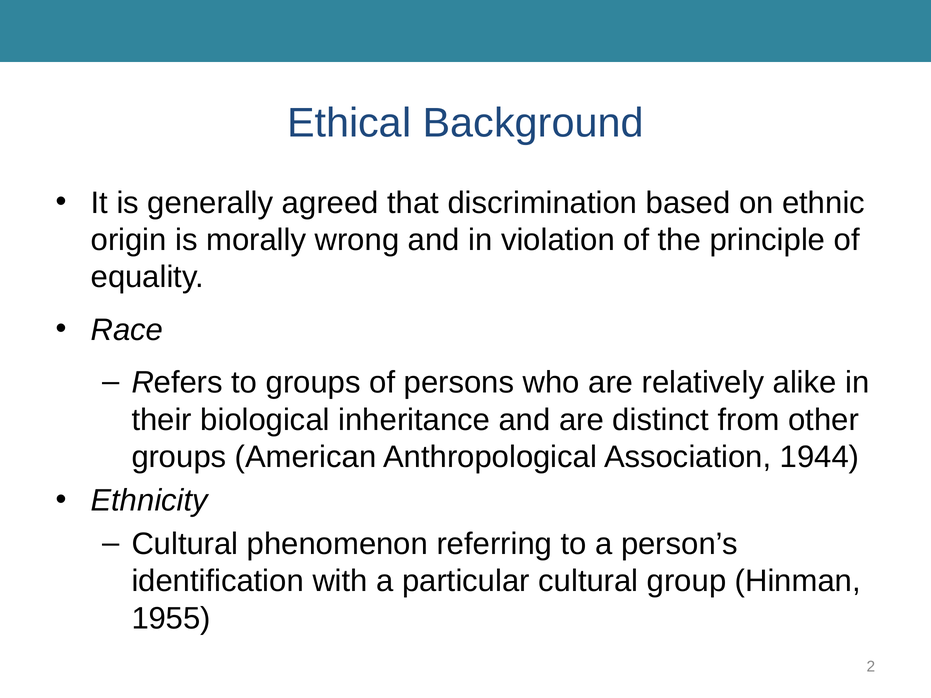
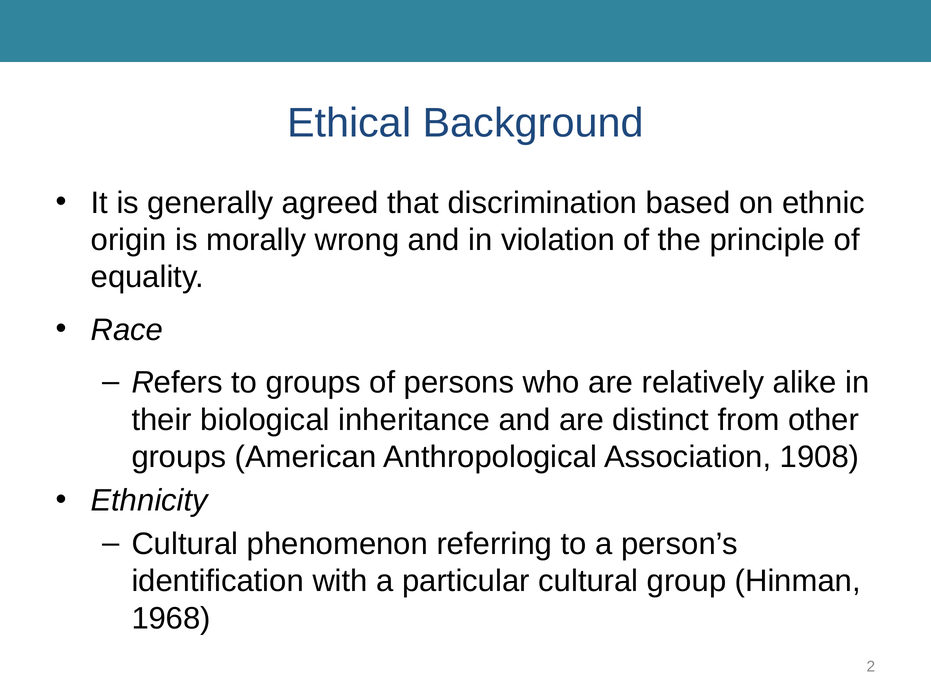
1944: 1944 -> 1908 (820, 457)
1955: 1955 -> 1968 (171, 619)
